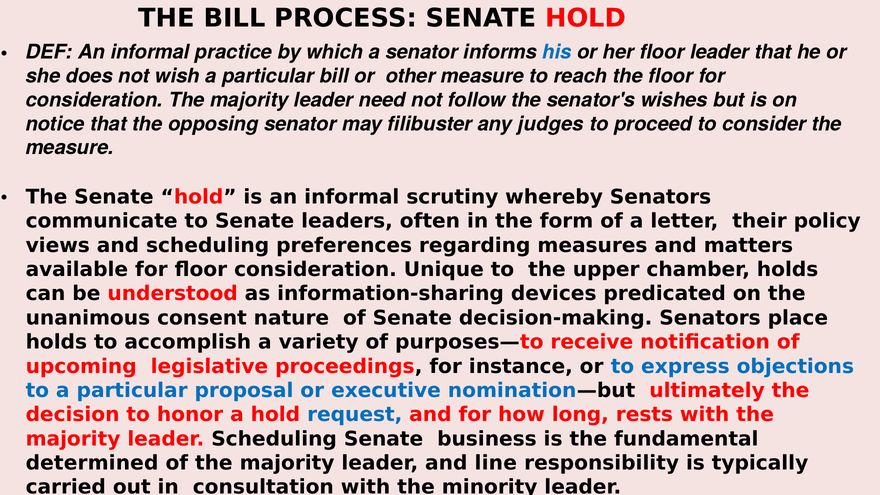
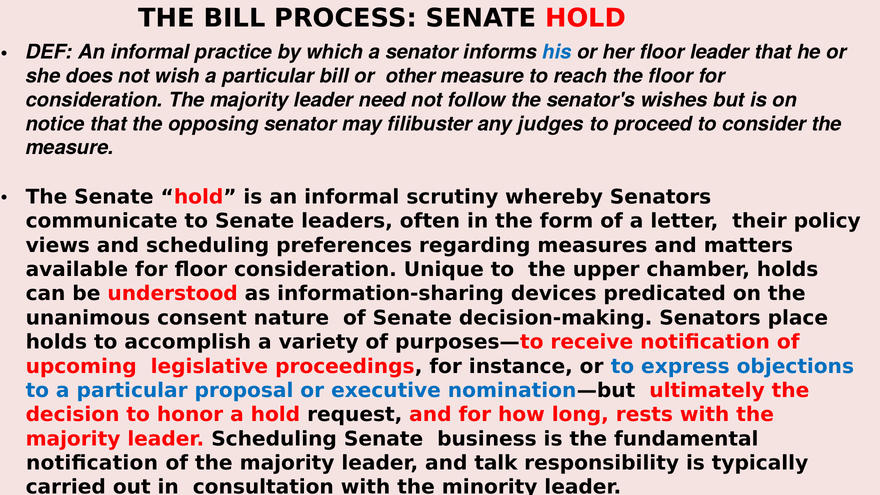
request colour: blue -> black (355, 415)
determined: determined -> notiﬁcation (92, 463)
line: line -> talk (496, 463)
